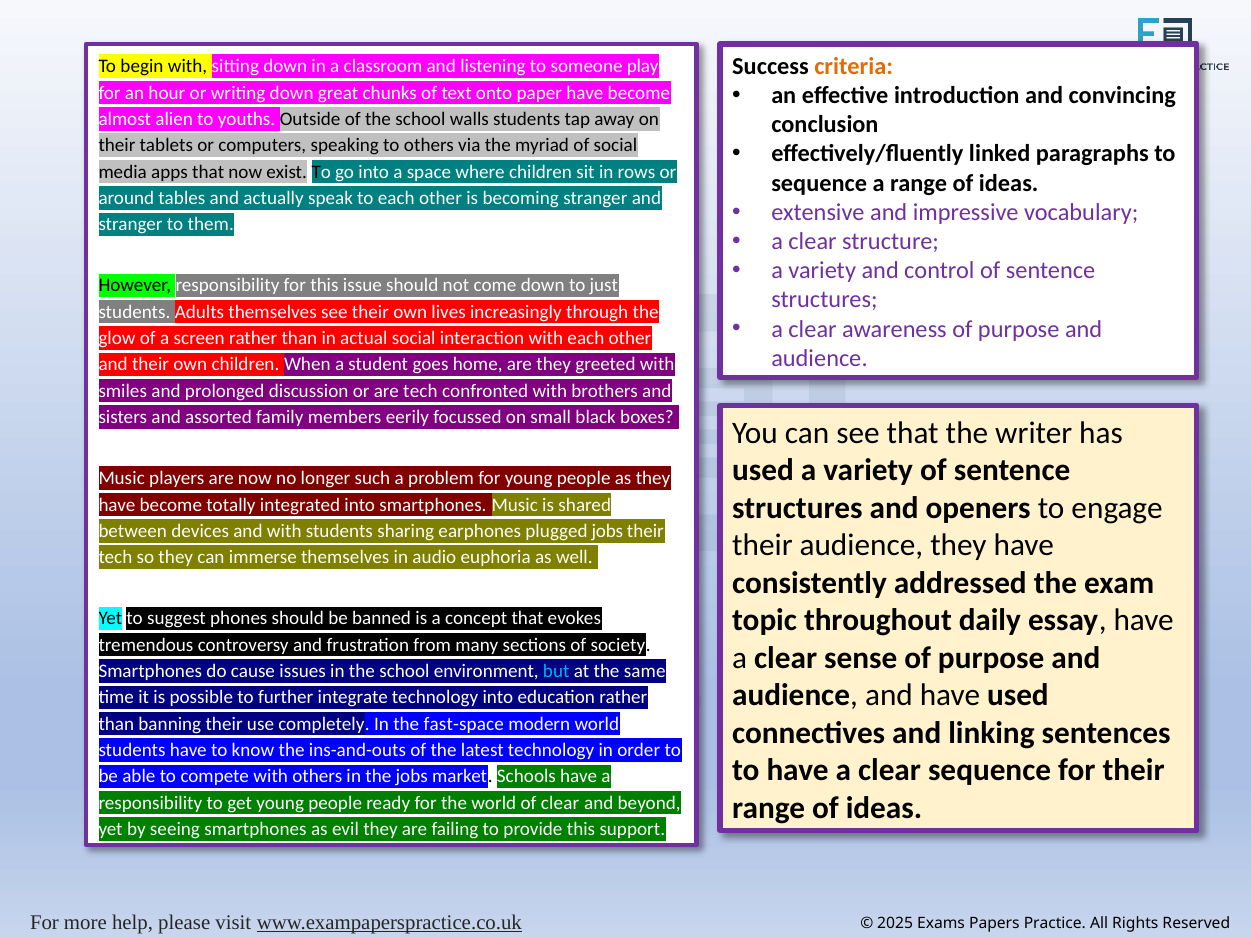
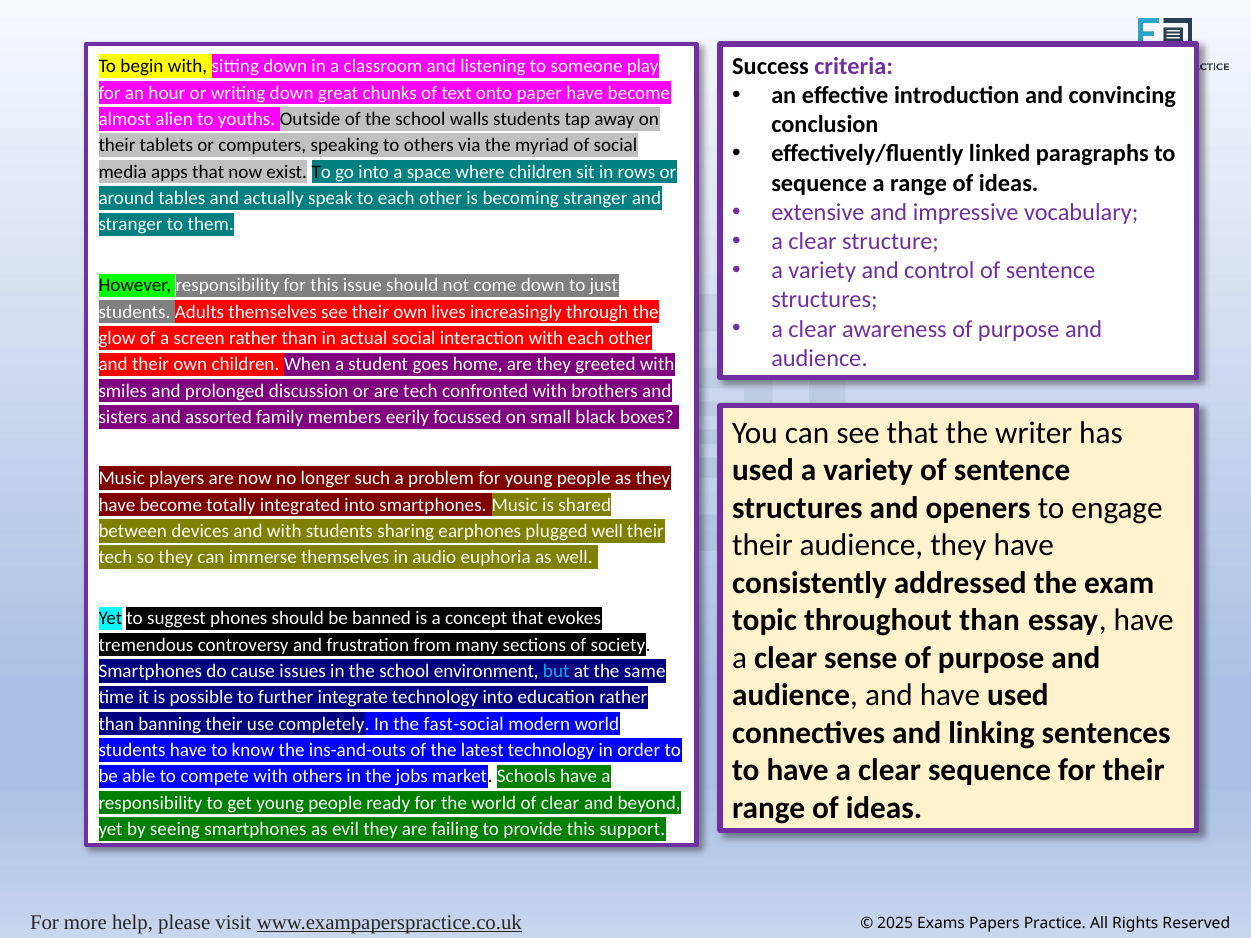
criteria colour: orange -> purple (854, 66)
plugged jobs: jobs -> well (607, 531)
throughout daily: daily -> than (990, 620)
fast-space: fast-space -> fast-social (464, 724)
